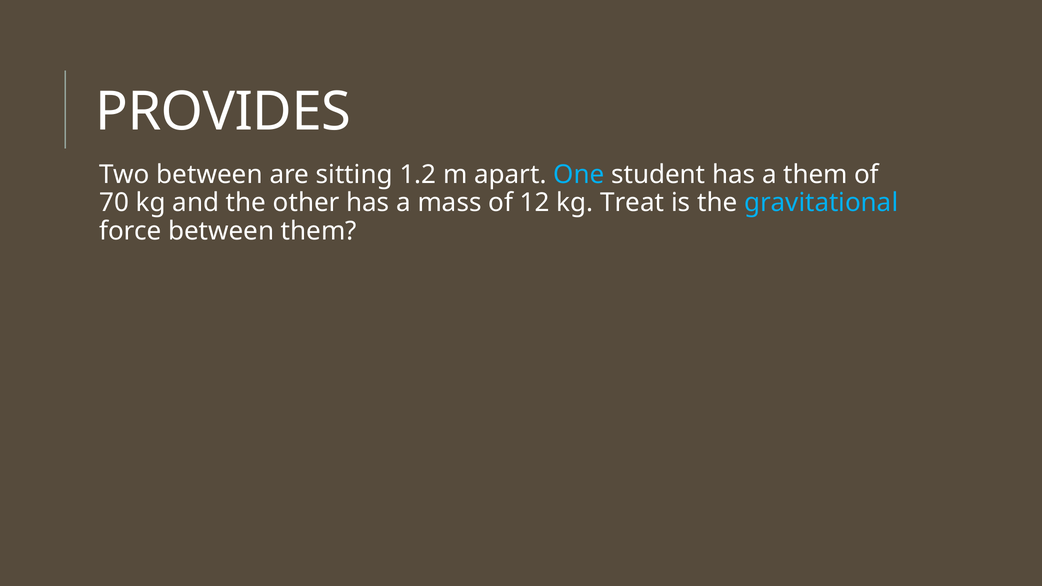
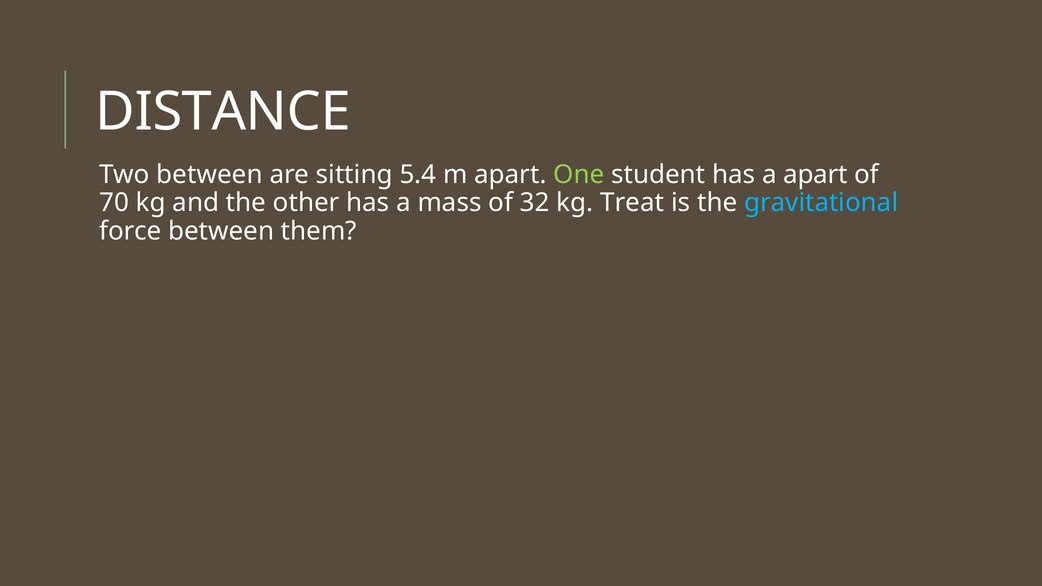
PROVIDES: PROVIDES -> DISTANCE (223, 112)
1.2: 1.2 -> 5.4 (418, 175)
One colour: light blue -> light green (579, 175)
a them: them -> apart (816, 175)
12: 12 -> 32 (535, 203)
